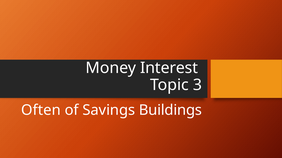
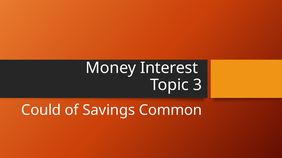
Often: Often -> Could (41, 111)
Buildings: Buildings -> Common (170, 111)
